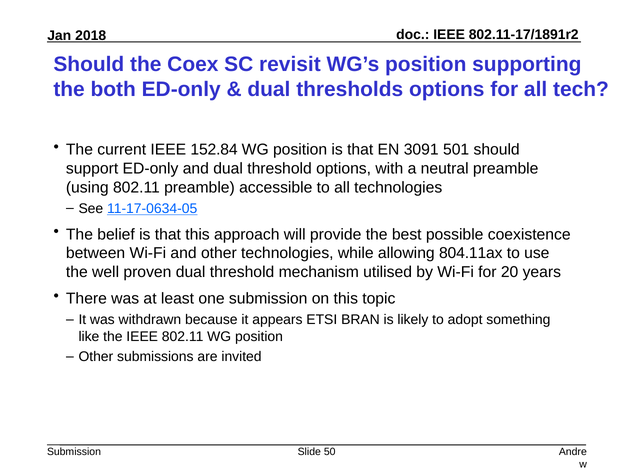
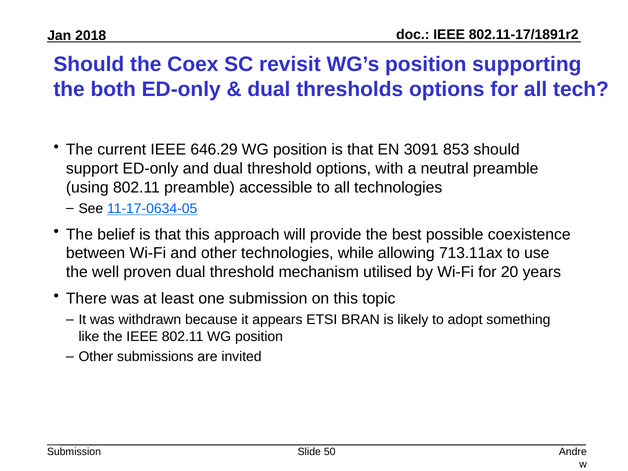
152.84: 152.84 -> 646.29 (214, 150)
501: 501 -> 853 (456, 150)
804.11ax: 804.11ax -> 713.11ax (471, 253)
